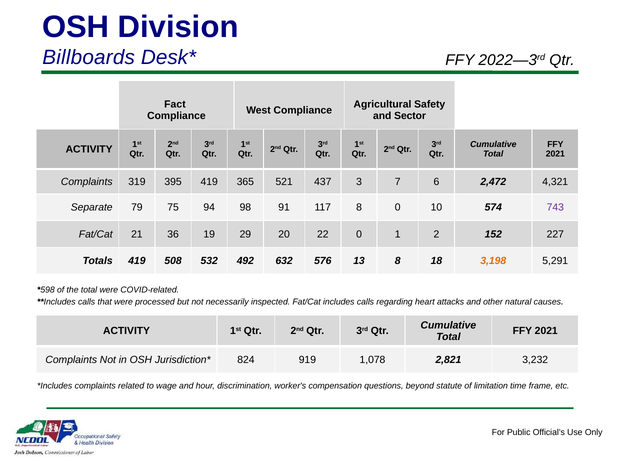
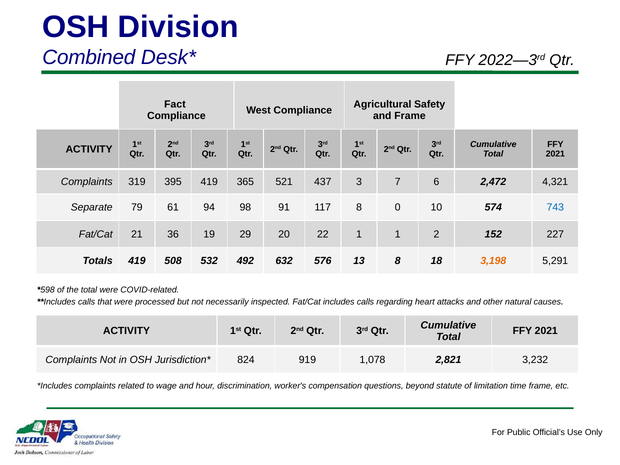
Billboards: Billboards -> Combined (89, 58)
and Sector: Sector -> Frame (410, 116)
75: 75 -> 61 (173, 207)
743 colour: purple -> blue (555, 207)
22 0: 0 -> 1 (359, 234)
